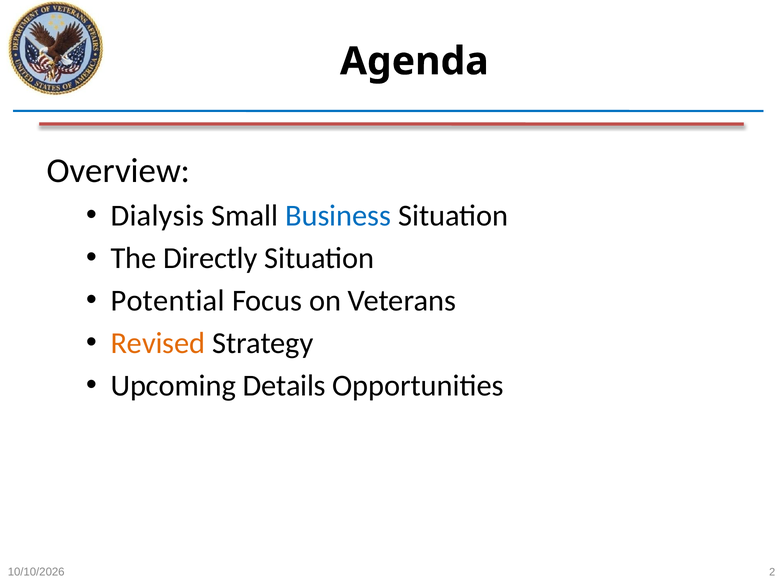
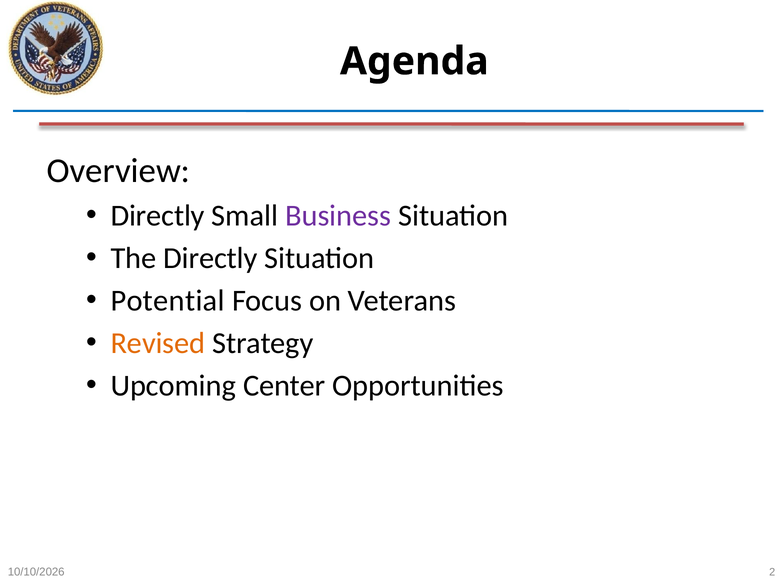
Dialysis: Dialysis -> Directly (158, 216)
Business colour: blue -> purple (338, 216)
Details: Details -> Center (284, 386)
